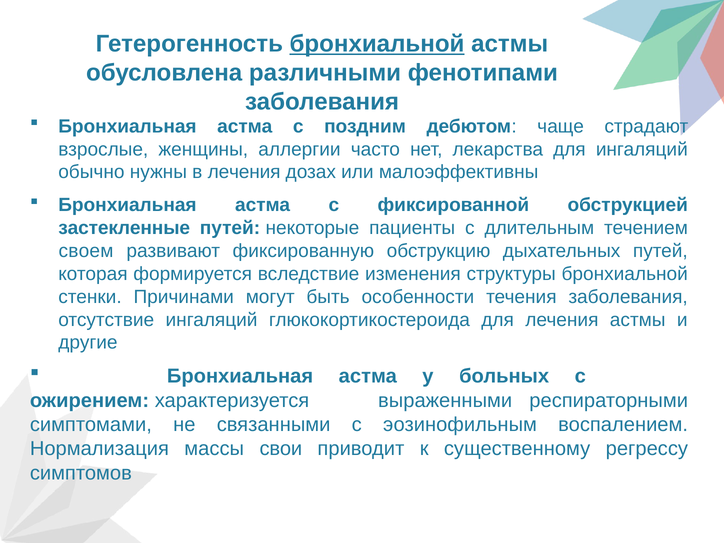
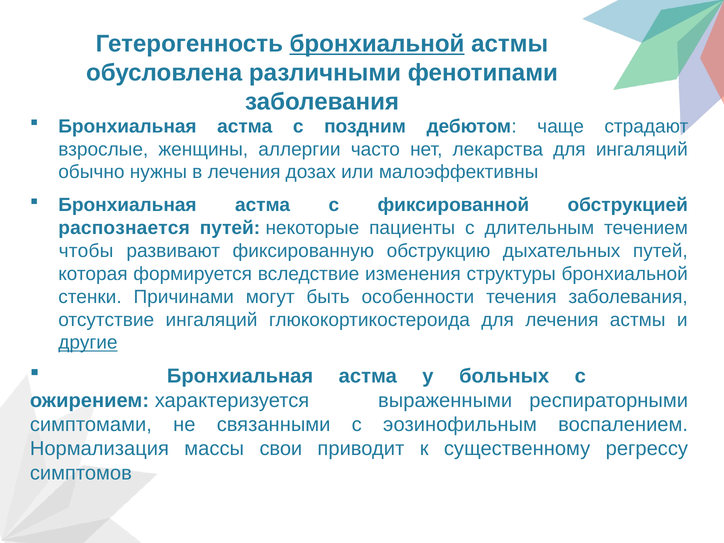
застекленные: застекленные -> распознается (124, 228)
своем: своем -> чтобы (86, 251)
другие underline: none -> present (88, 343)
